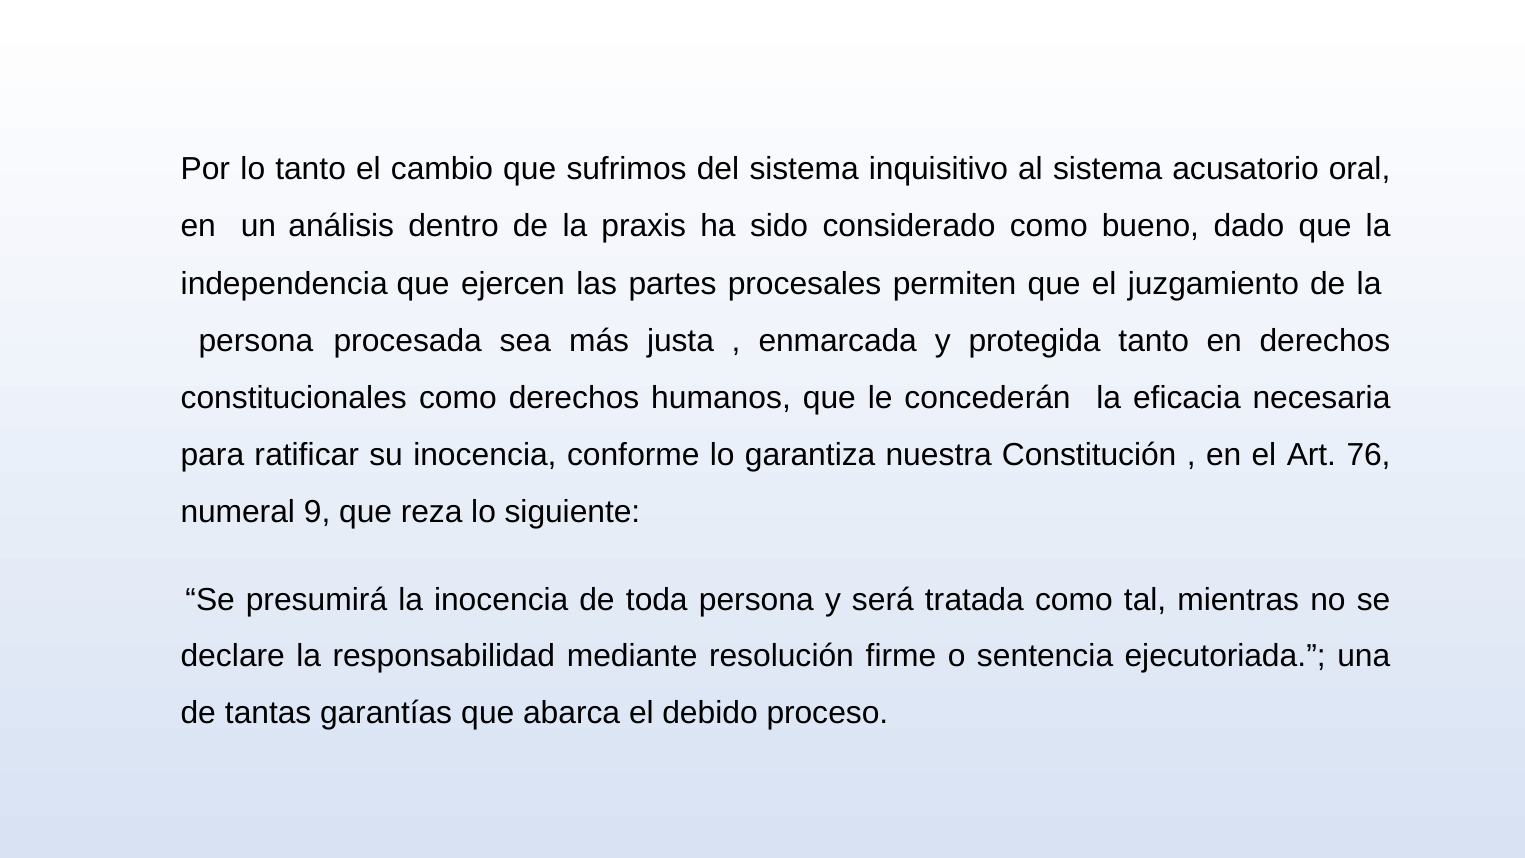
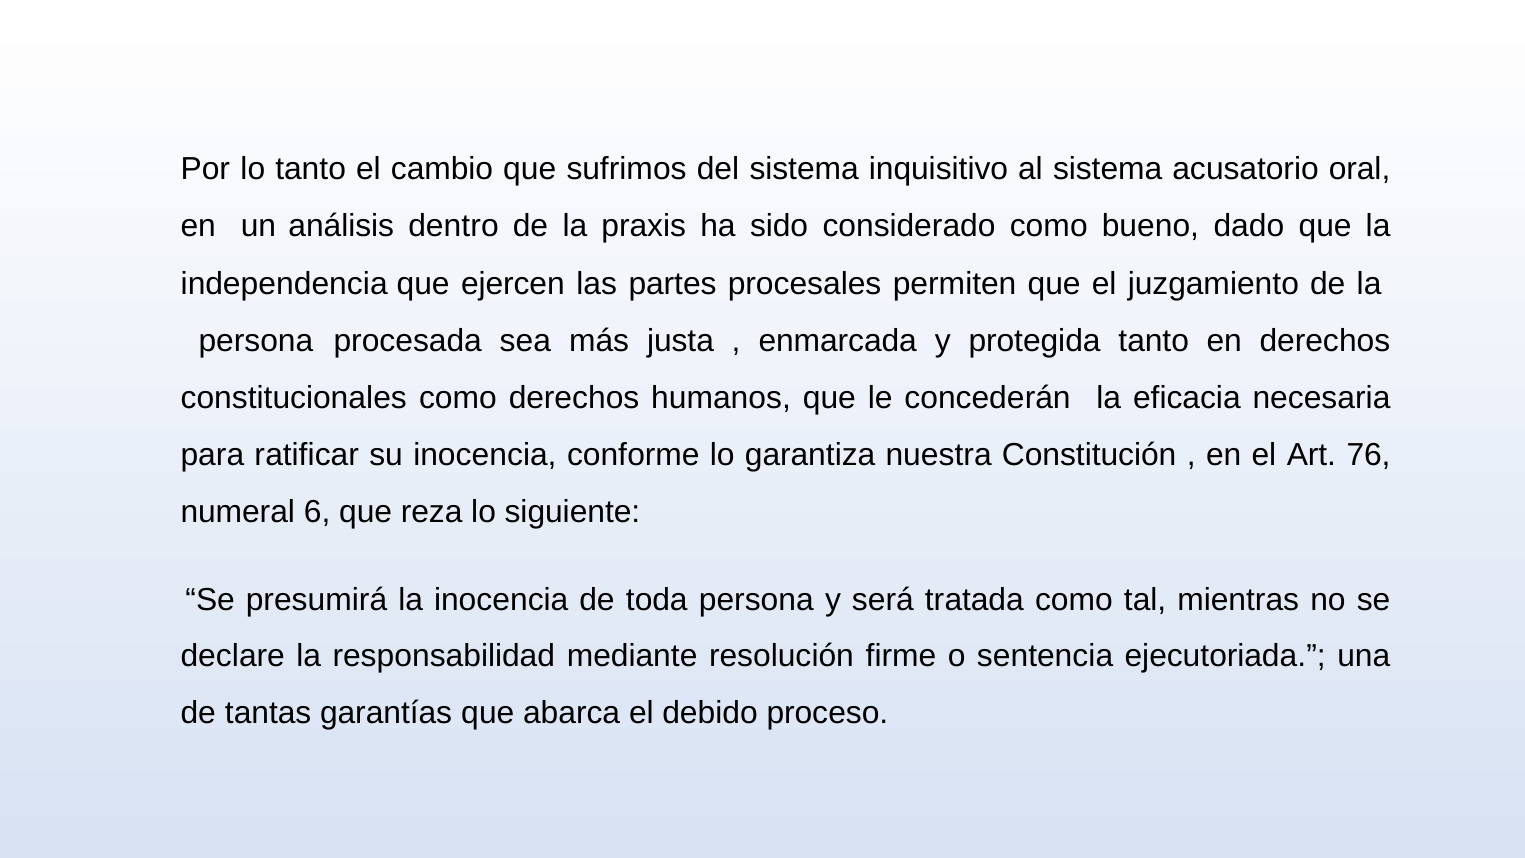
9: 9 -> 6 (317, 512)
